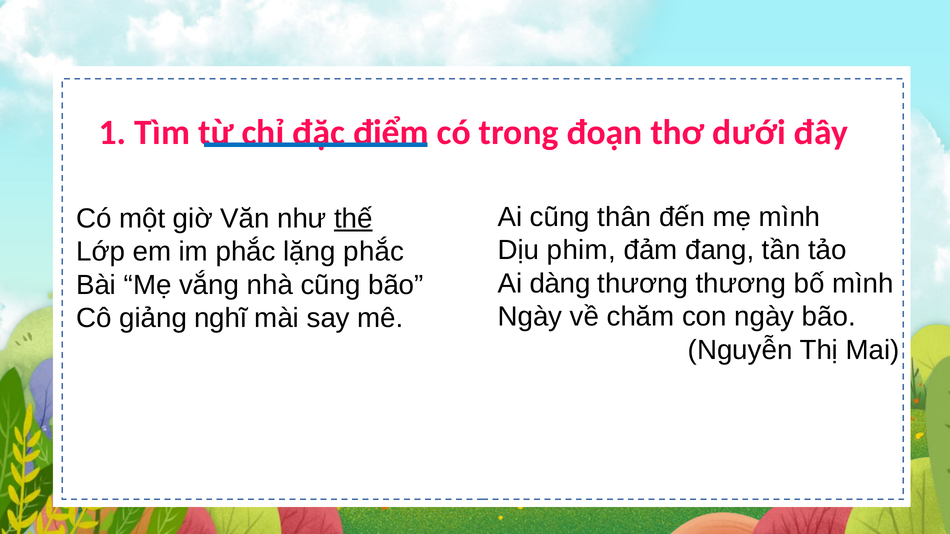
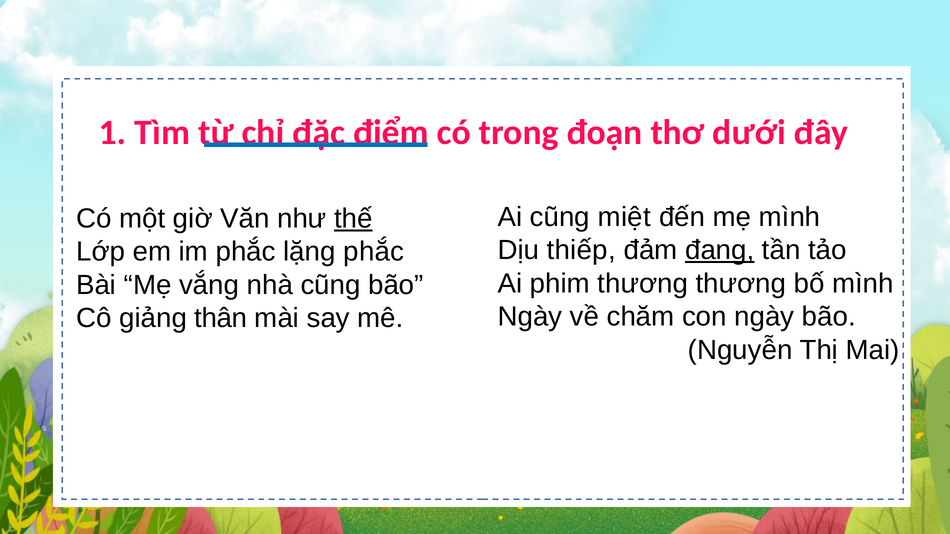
thân: thân -> miệt (624, 217)
phim: phim -> thiếp (581, 250)
đang underline: none -> present (720, 250)
dàng: dàng -> phim (560, 284)
nghĩ: nghĩ -> thân (221, 319)
